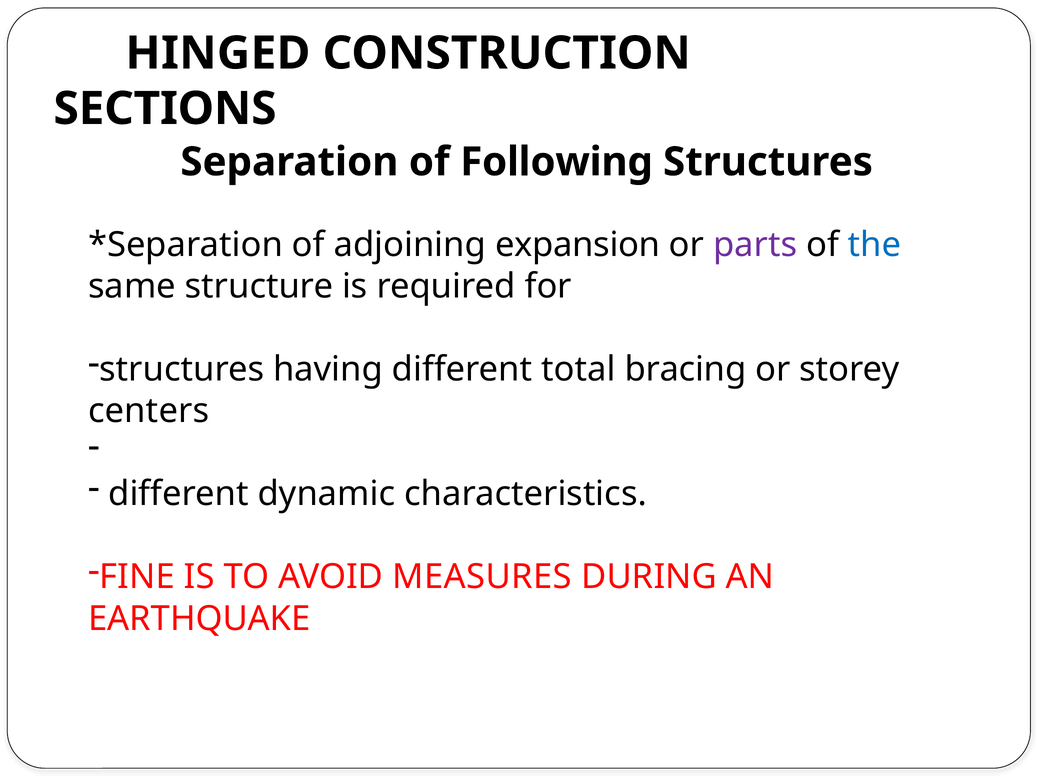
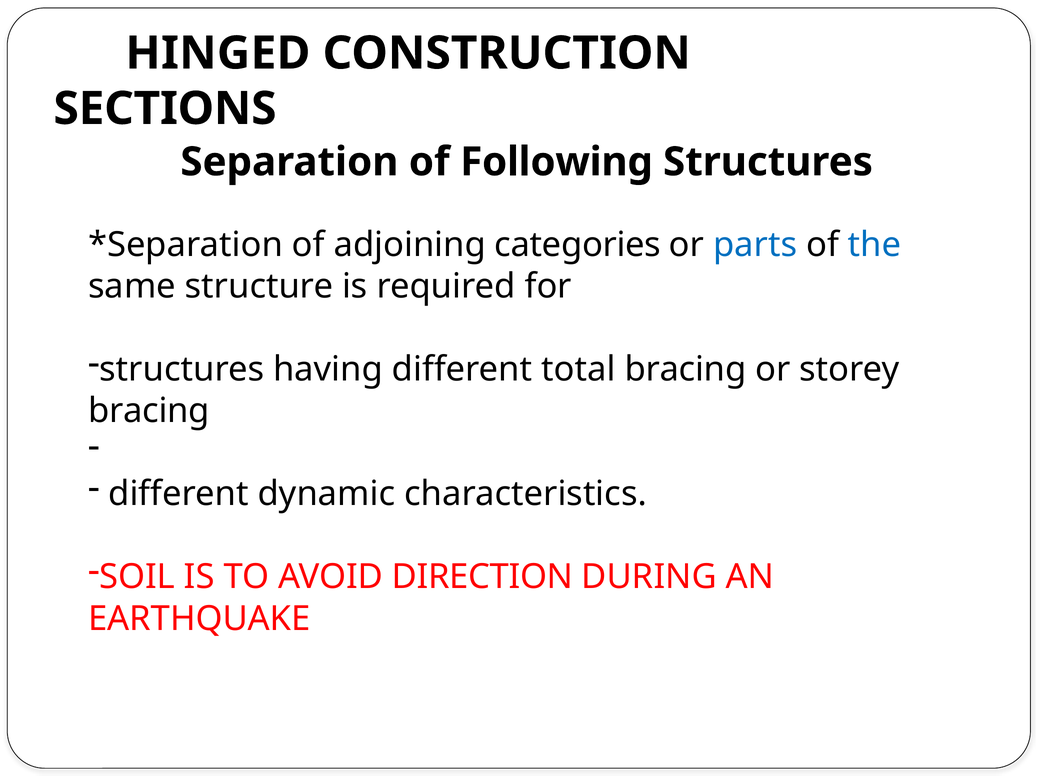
expansion: expansion -> categories (578, 245)
parts colour: purple -> blue (755, 245)
centers: centers -> bracing (149, 411)
FINE: FINE -> SOIL (137, 577)
MEASURES: MEASURES -> DIRECTION (482, 577)
